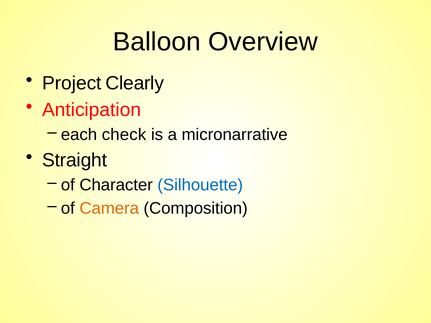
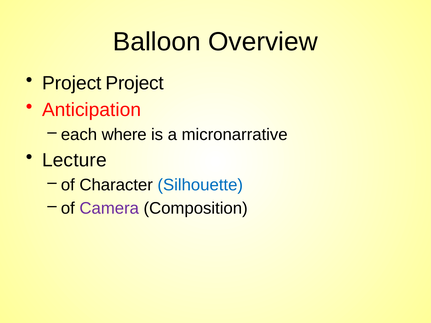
Project Clearly: Clearly -> Project (135, 83)
check: check -> where (124, 135)
Straight: Straight -> Lecture (74, 160)
Camera colour: orange -> purple (109, 209)
